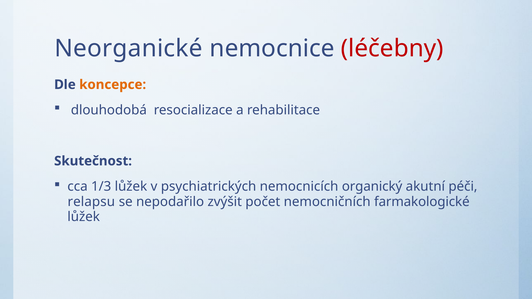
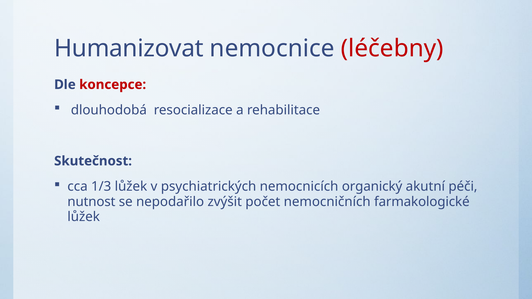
Neorganické: Neorganické -> Humanizovat (129, 49)
koncepce colour: orange -> red (113, 85)
relapsu: relapsu -> nutnost (91, 202)
